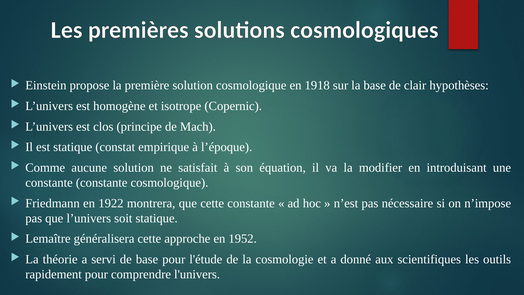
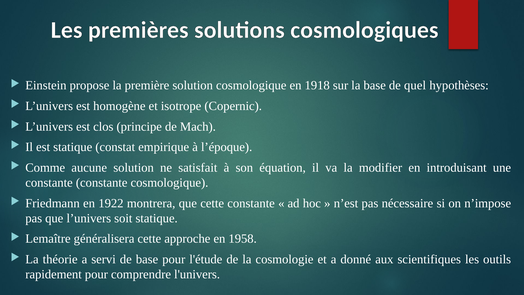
clair: clair -> quel (415, 85)
1952: 1952 -> 1958 (243, 239)
